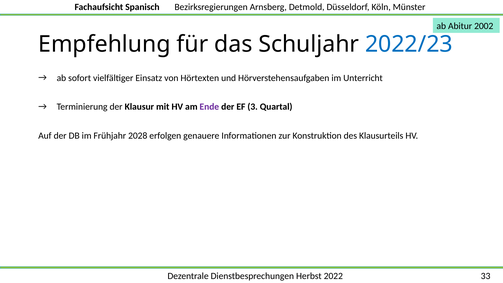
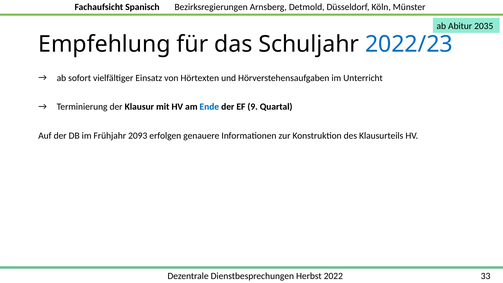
2002: 2002 -> 2035 (484, 26)
Ende colour: purple -> blue (209, 107)
3: 3 -> 9 (253, 107)
2028: 2028 -> 2093 (138, 136)
